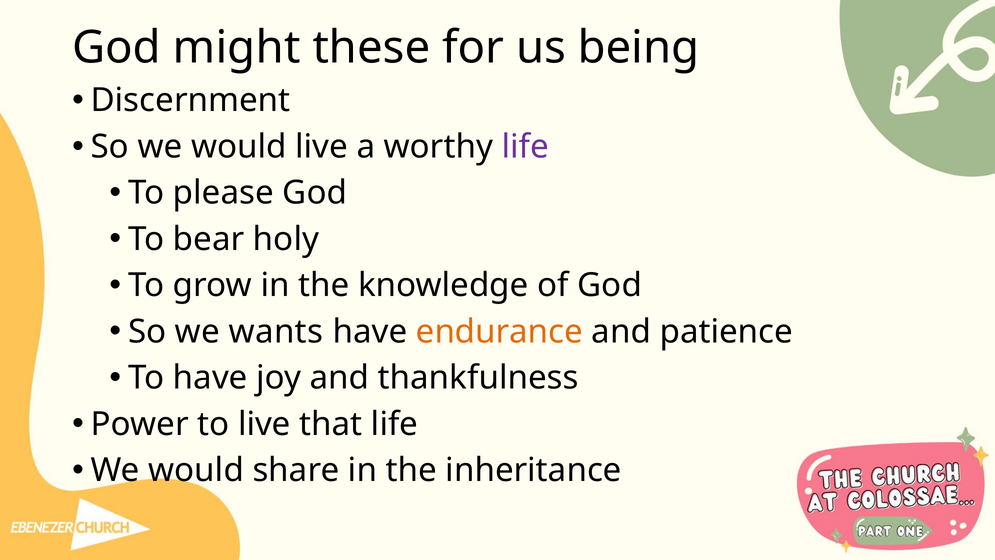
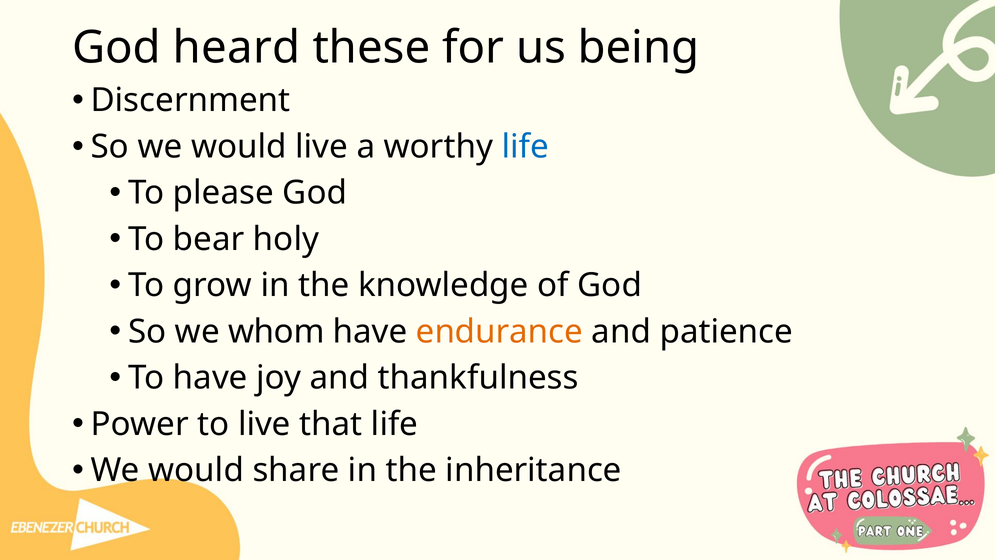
might: might -> heard (237, 48)
life colour: purple -> blue (525, 147)
wants: wants -> whom (276, 332)
